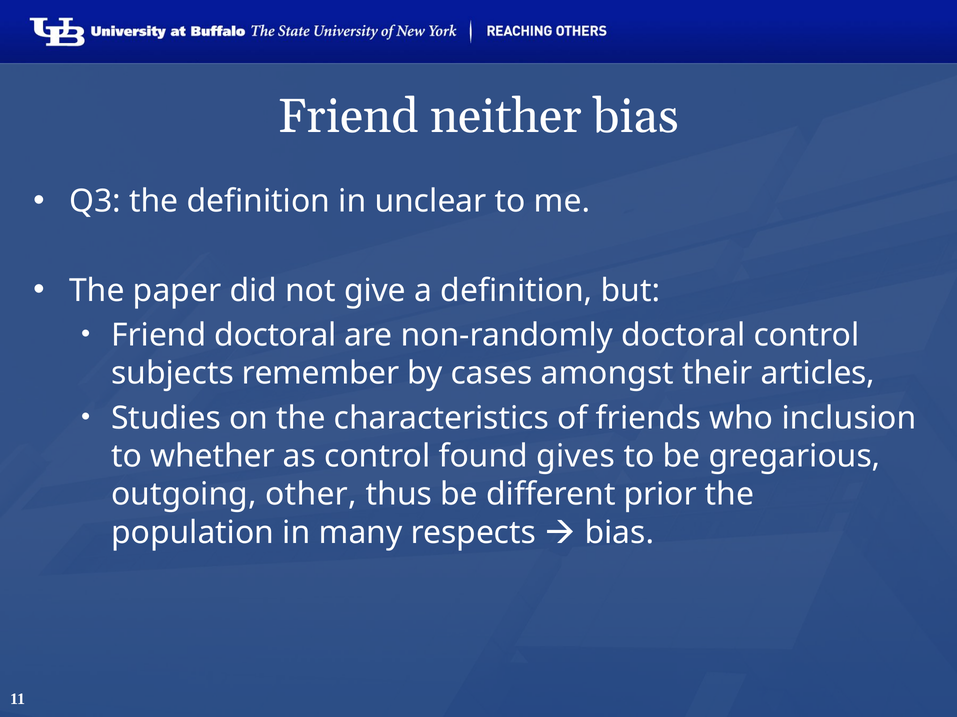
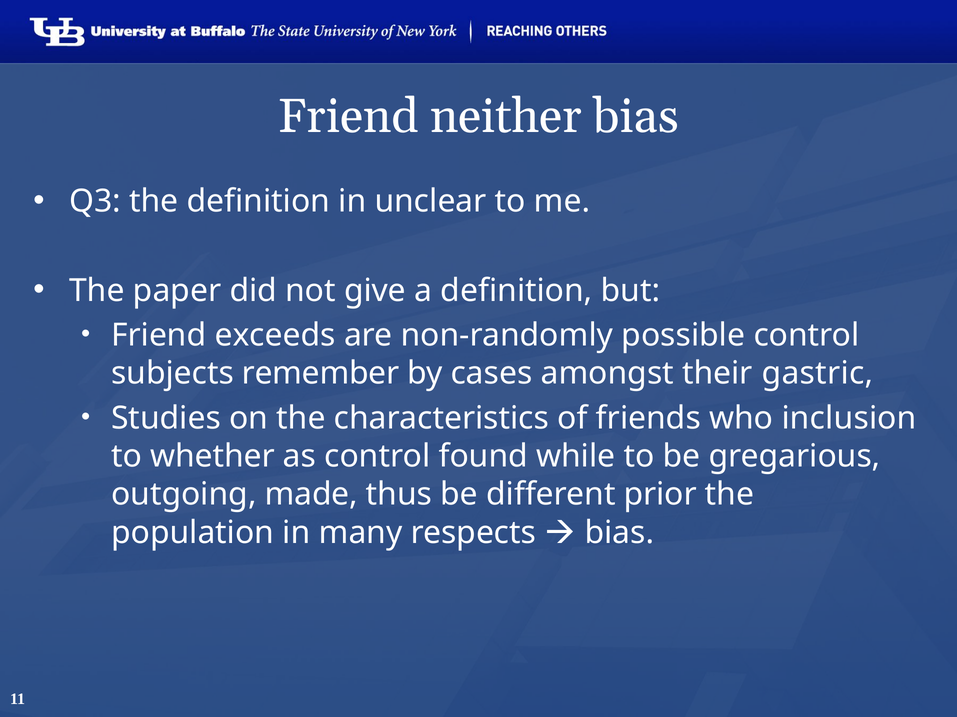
Friend doctoral: doctoral -> exceeds (275, 335)
non-randomly doctoral: doctoral -> possible (683, 335)
articles: articles -> gastric (818, 374)
gives: gives -> while (576, 457)
other: other -> made (311, 495)
